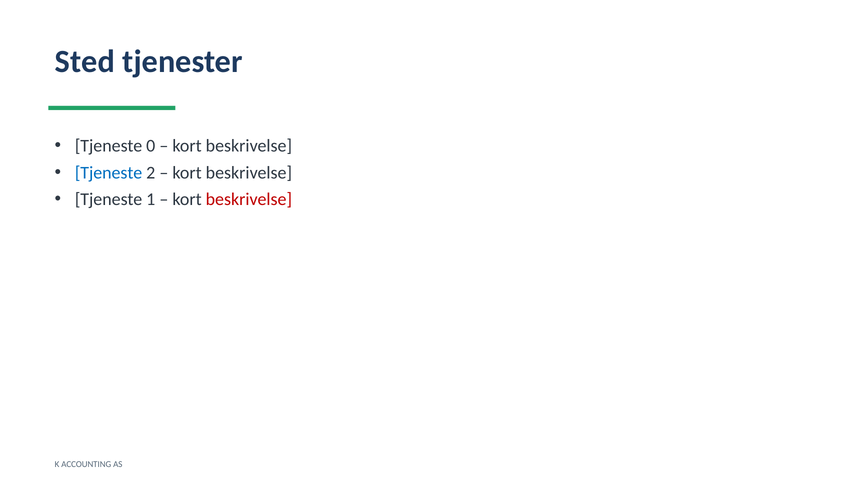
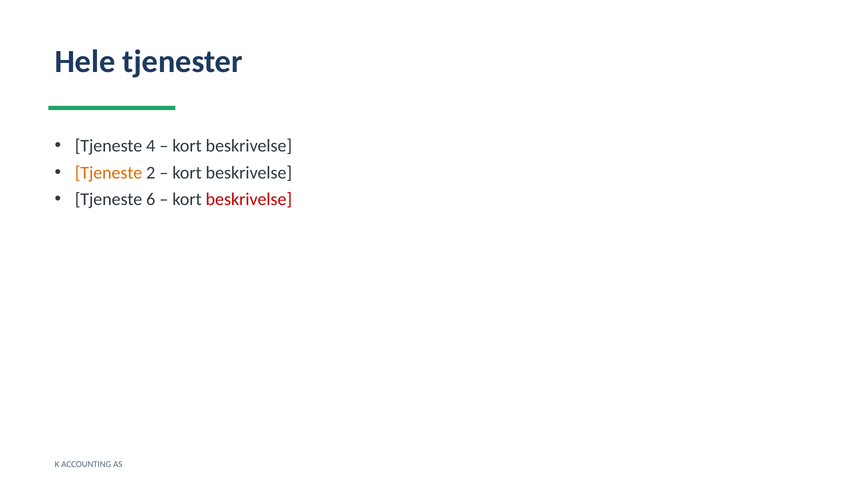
Sted: Sted -> Hele (85, 61)
0: 0 -> 4 (151, 146)
Tjeneste colour: blue -> orange (109, 173)
1: 1 -> 6 (151, 199)
